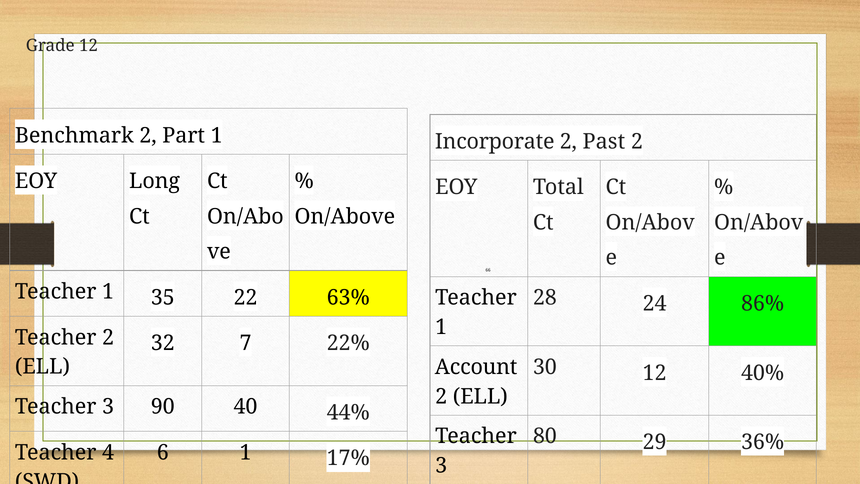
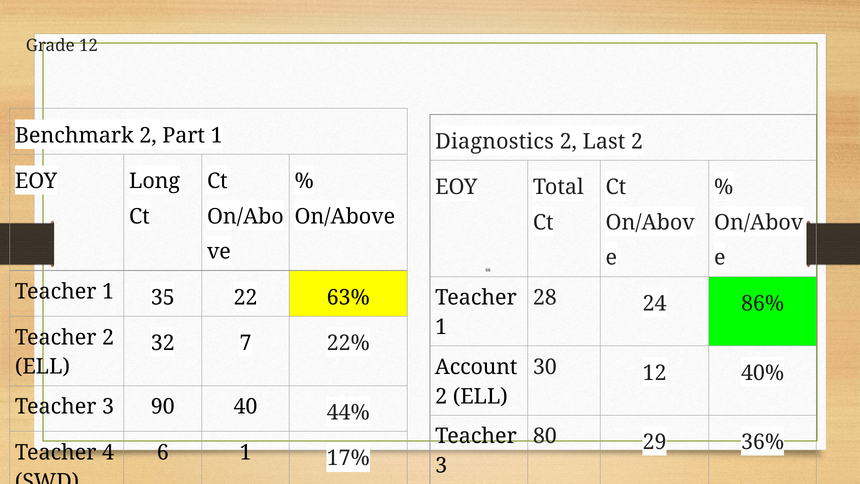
Incorporate: Incorporate -> Diagnostics (495, 142)
Past: Past -> Last (604, 142)
